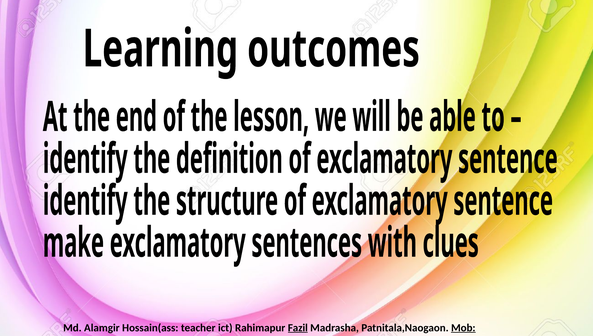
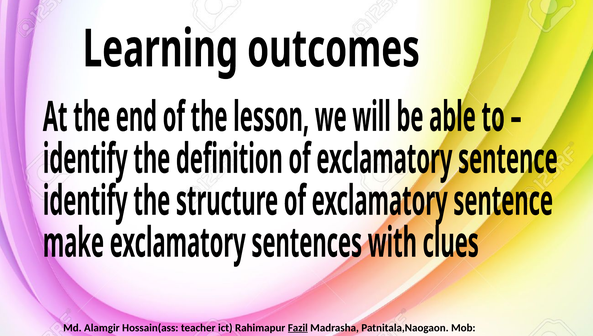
Mob underline: present -> none (463, 328)
